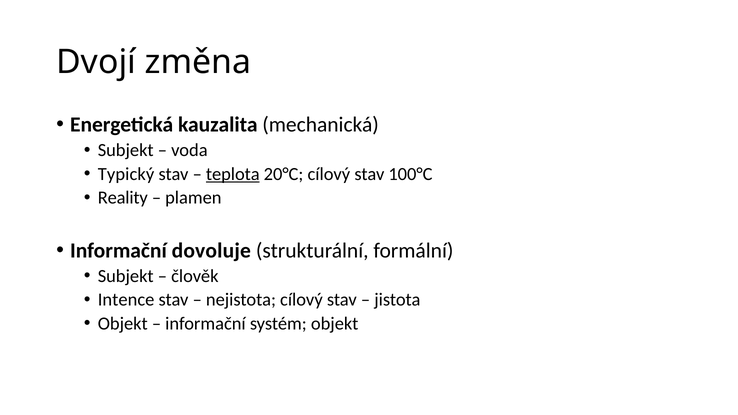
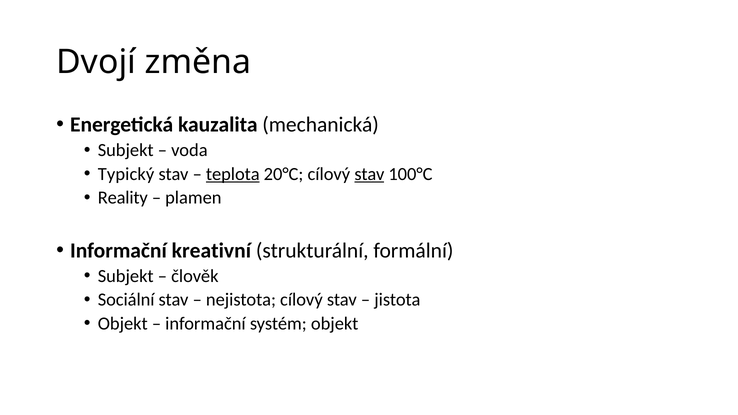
stav underline: none -> present (369, 174)
dovoluje: dovoluje -> kreativní (211, 251)
Intence: Intence -> Sociální (126, 300)
